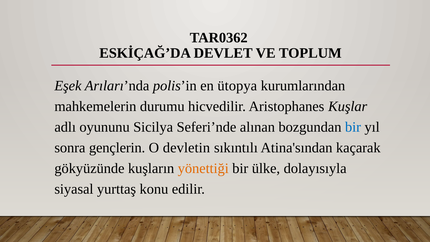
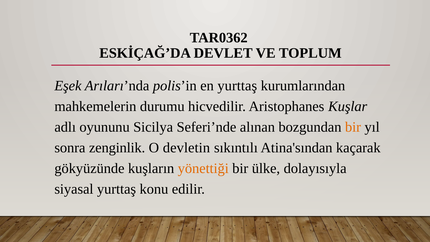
en ütopya: ütopya -> yurttaş (237, 86)
bir colour: blue -> orange (353, 127)
gençlerin: gençlerin -> zenginlik (117, 148)
